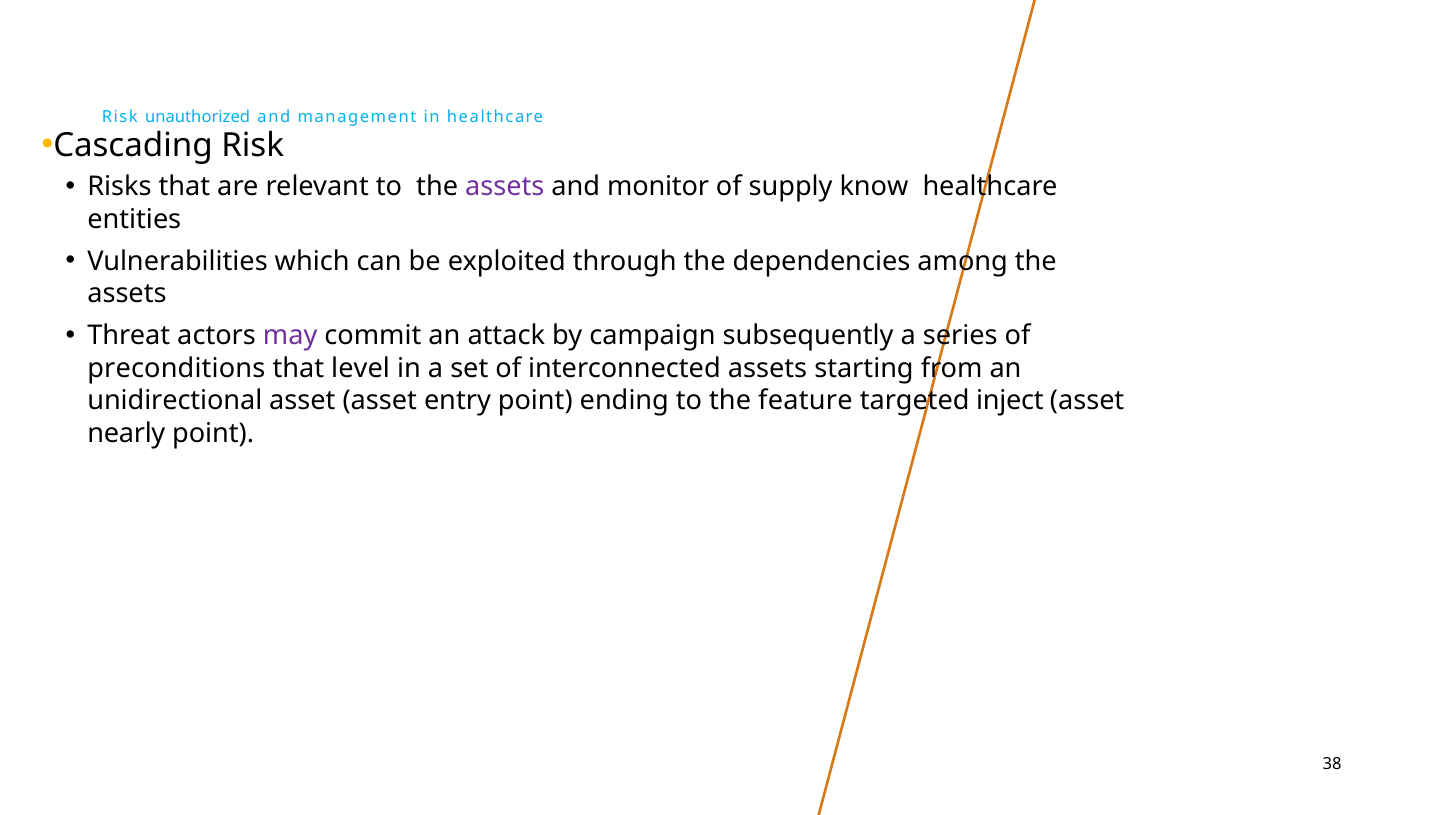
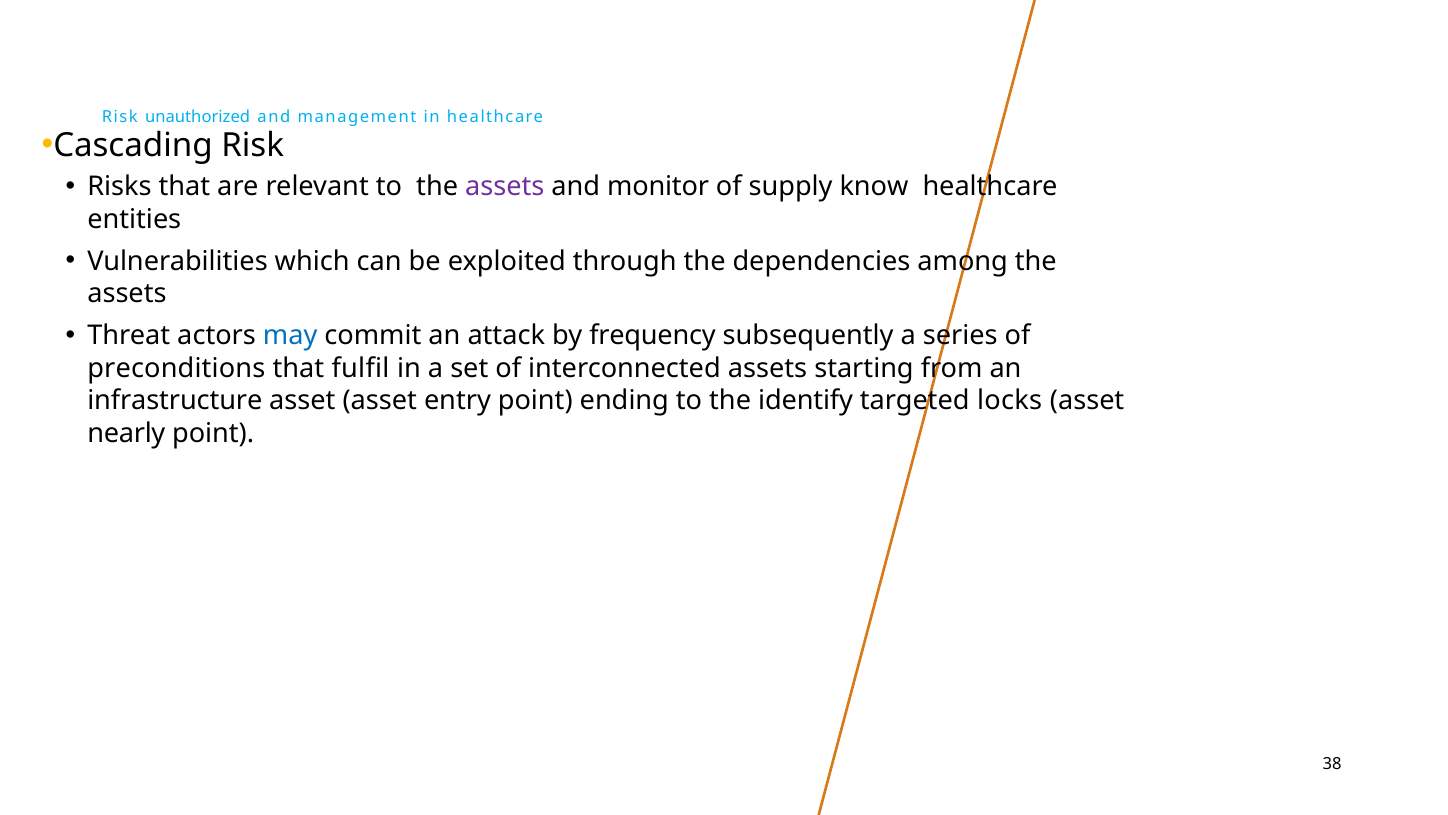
may colour: purple -> blue (290, 335)
campaign: campaign -> frequency (653, 335)
level: level -> fulfil (360, 368)
unidirectional: unidirectional -> infrastructure (175, 400)
feature: feature -> identify (806, 400)
inject: inject -> locks (1010, 400)
